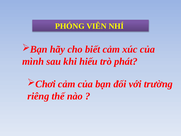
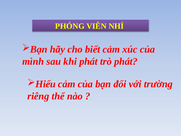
khi hiếu: hiếu -> phát (88, 61)
Chơi: Chơi -> Hiếu (46, 84)
